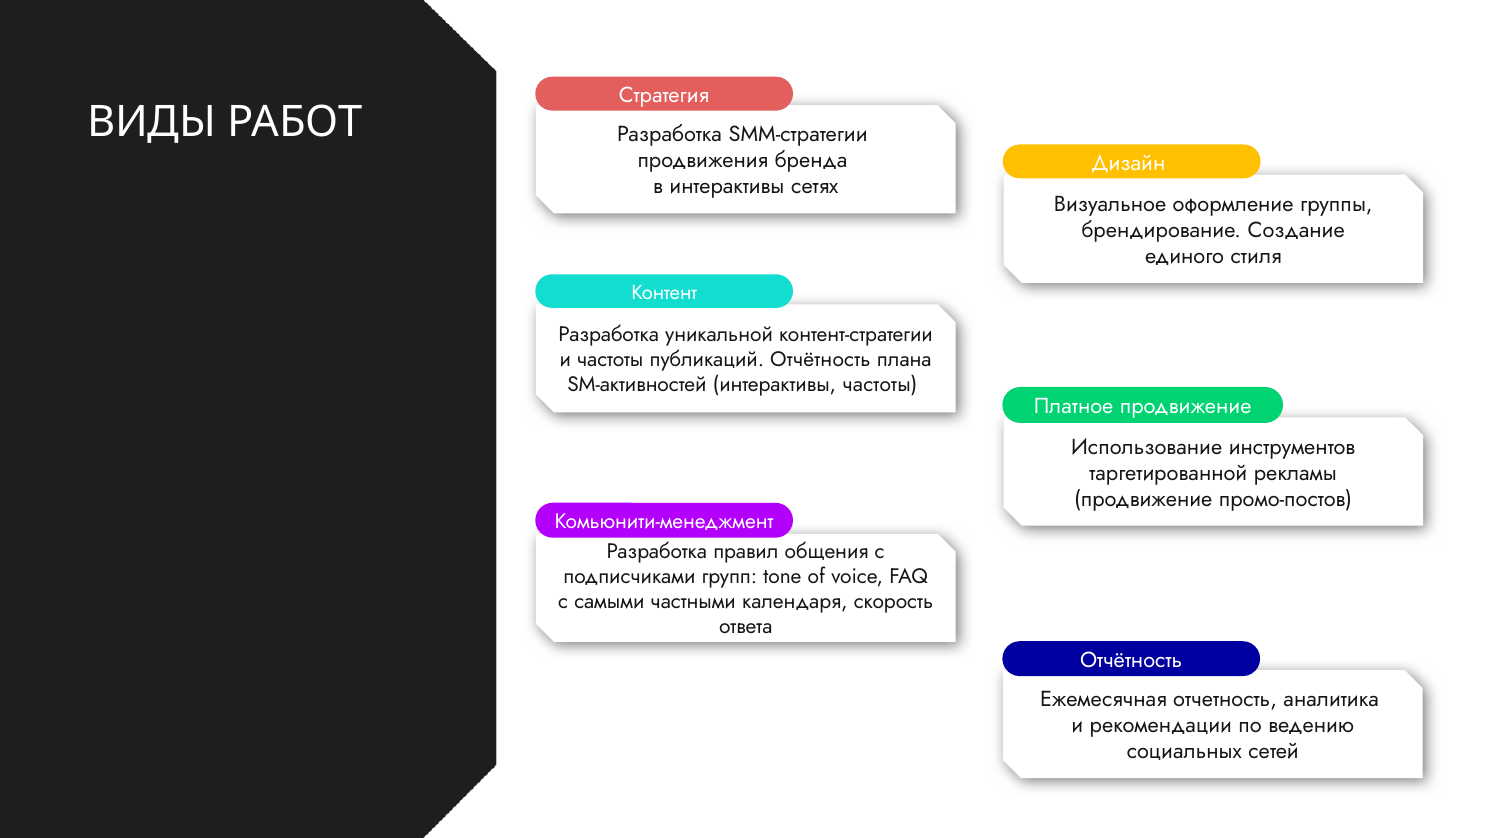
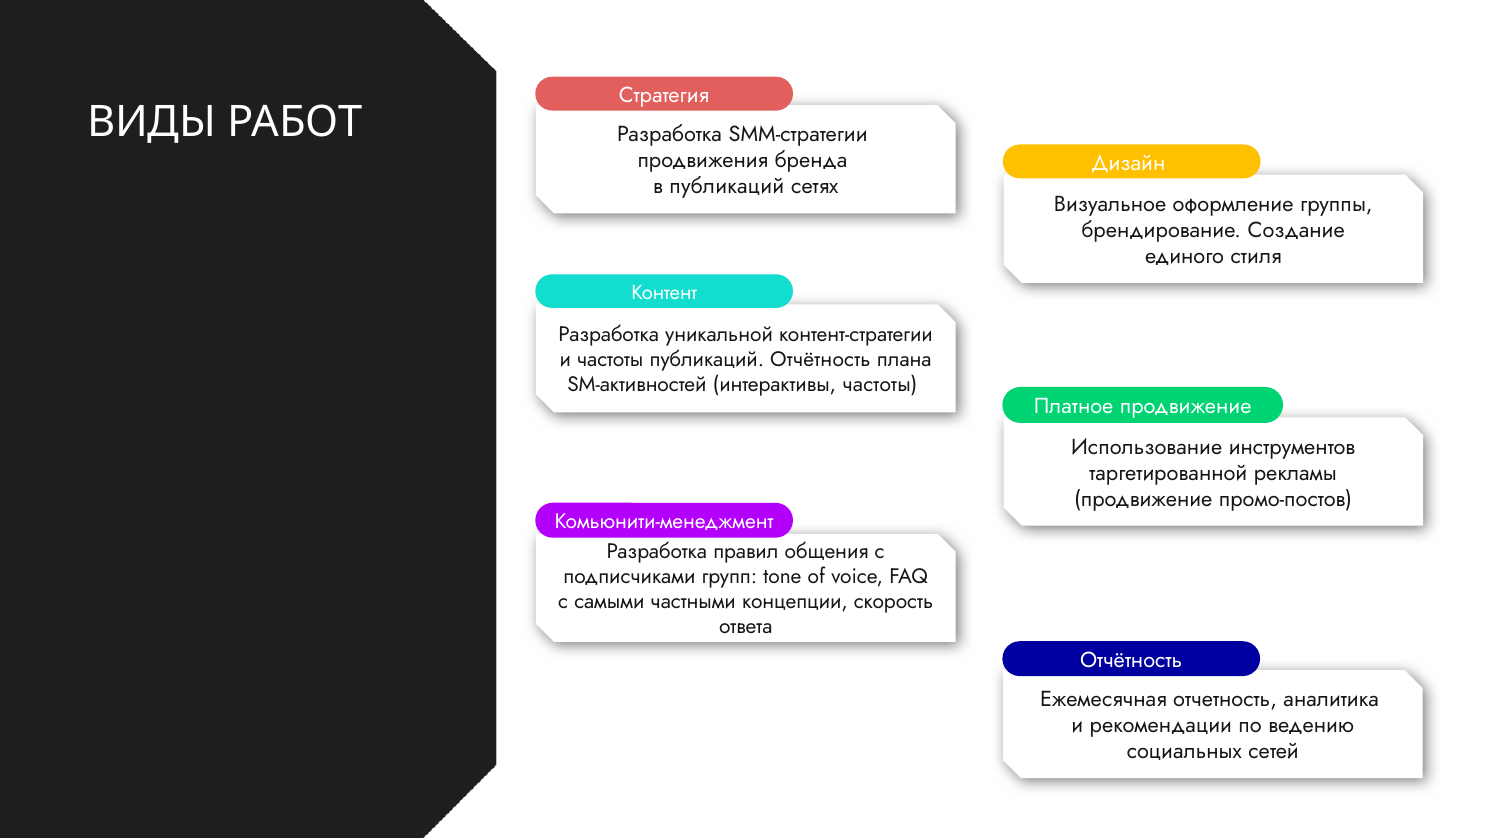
в интерактивы: интерактивы -> публикаций (727, 187)
календаря: календаря -> концепции (795, 601)
